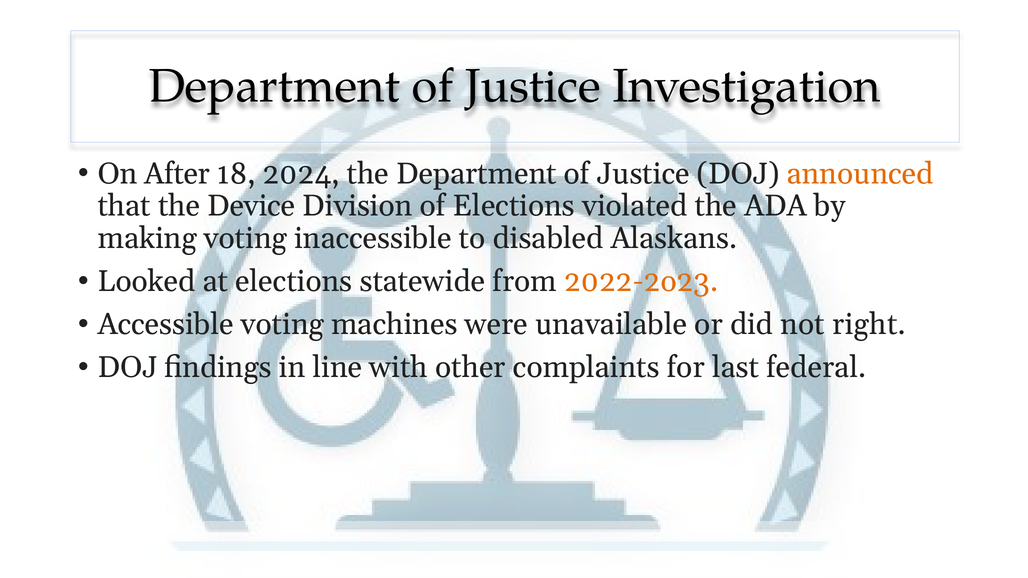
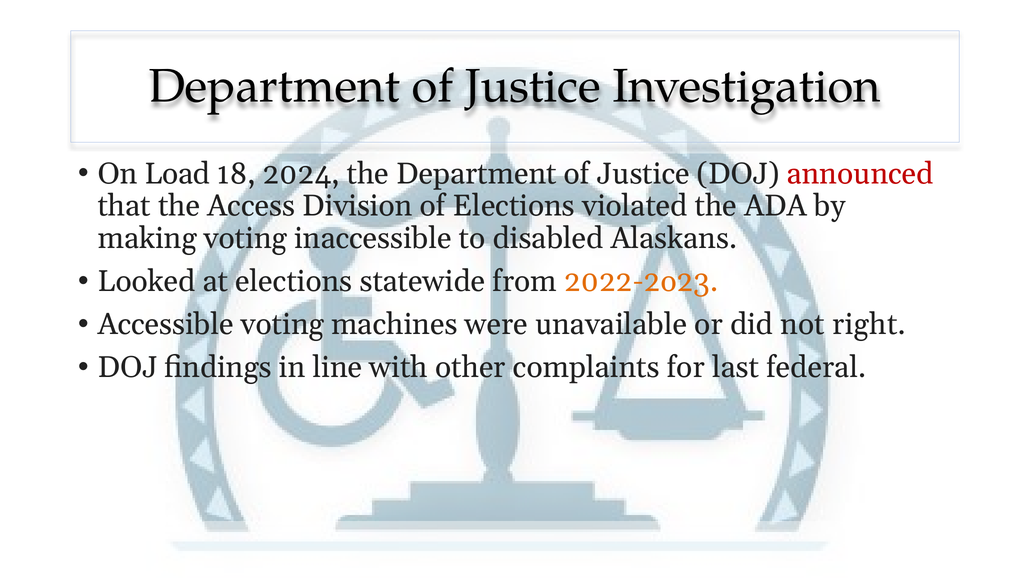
After: After -> Load (177, 174)
announced colour: orange -> red (860, 174)
Device: Device -> Access (251, 206)
